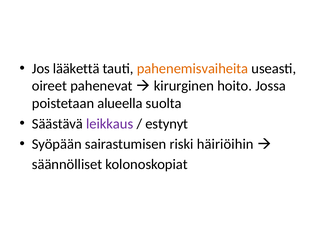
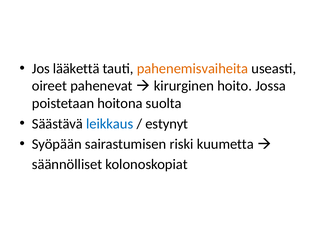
alueella: alueella -> hoitona (120, 103)
leikkaus colour: purple -> blue (110, 124)
häiriöihin: häiriöihin -> kuumetta (225, 144)
